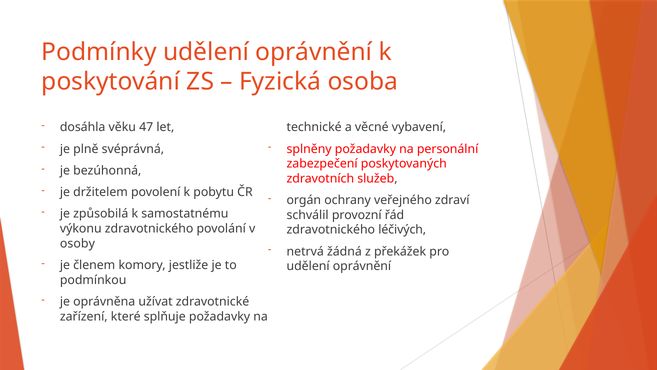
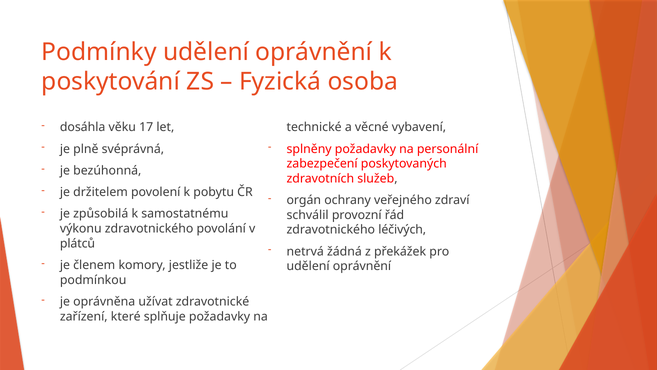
47: 47 -> 17 (146, 127)
osoby: osoby -> plátců (78, 243)
